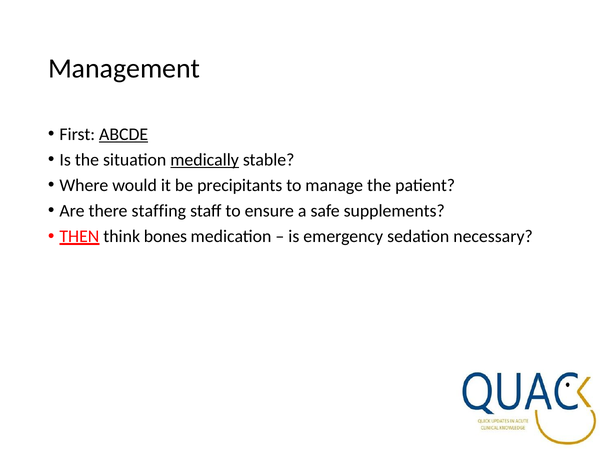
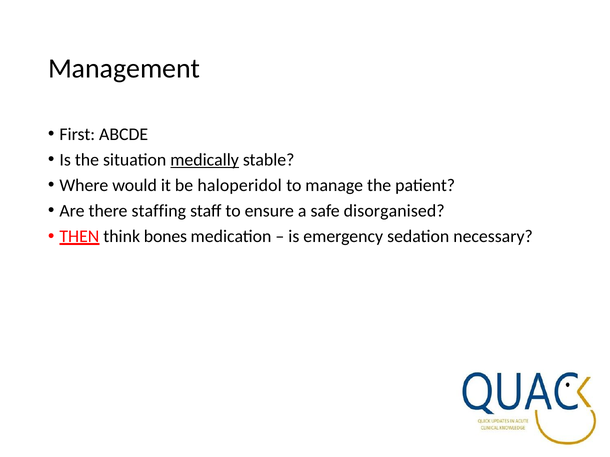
ABCDE underline: present -> none (124, 134)
precipitants: precipitants -> haloperidol (240, 185)
supplements: supplements -> disorganised (394, 211)
